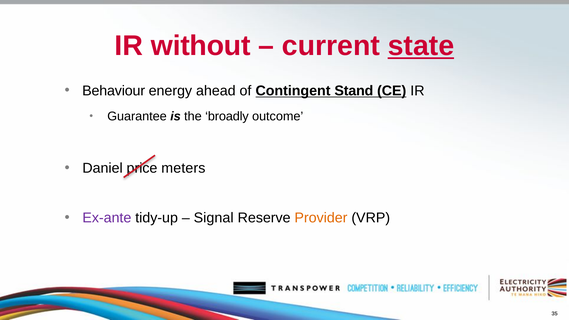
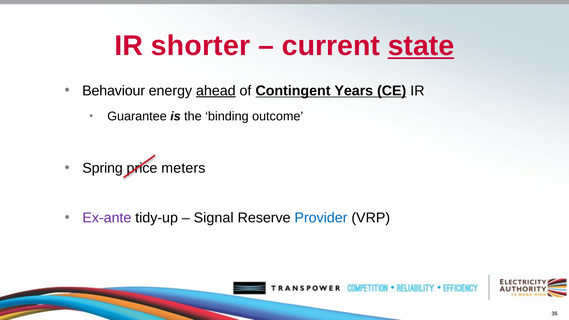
without: without -> shorter (200, 46)
ahead underline: none -> present (216, 91)
Stand: Stand -> Years (354, 91)
broadly: broadly -> binding (227, 116)
Daniel: Daniel -> Spring (103, 168)
Provider colour: orange -> blue (321, 218)
